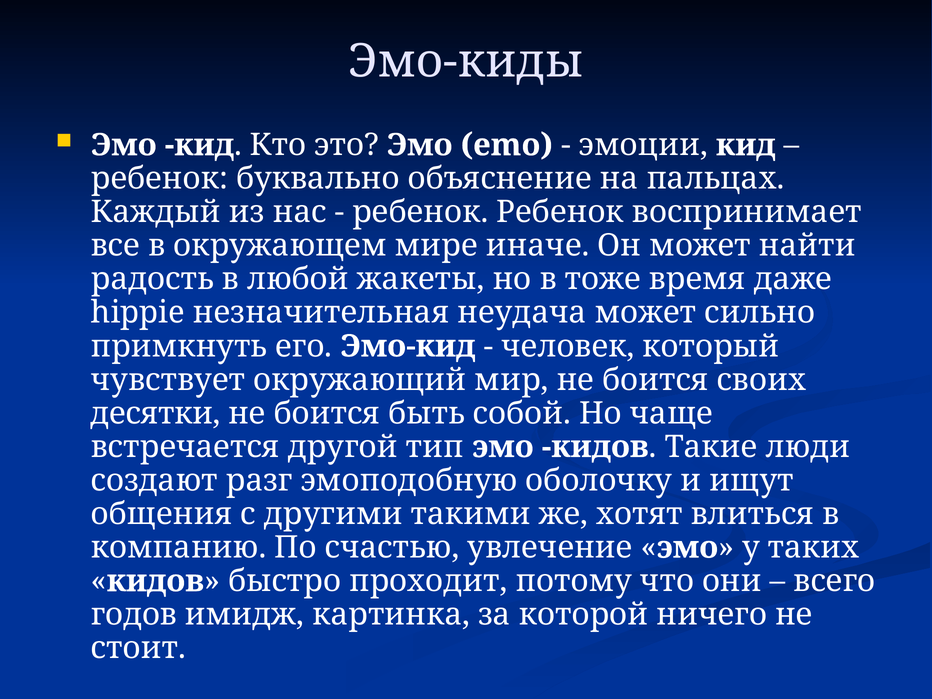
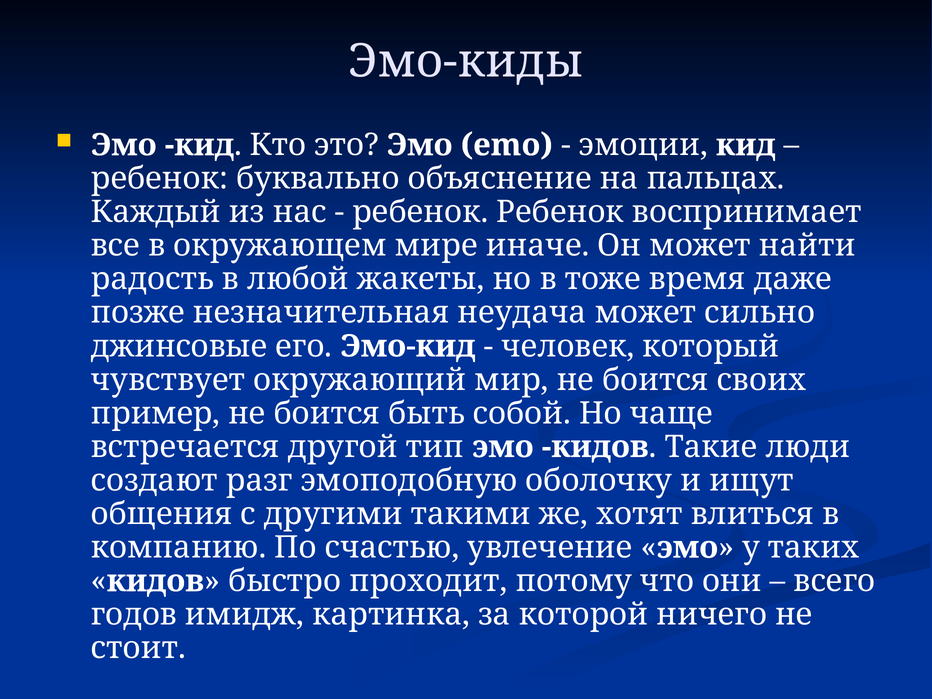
hippie: hippie -> позже (138, 313)
примкнуть: примкнуть -> джинсовые (179, 346)
десятки: десятки -> пример (156, 413)
